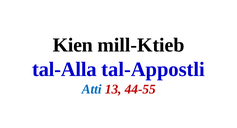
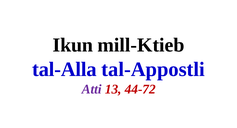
Kien: Kien -> Ikun (73, 45)
Atti colour: blue -> purple (92, 89)
44-55: 44-55 -> 44-72 (140, 89)
